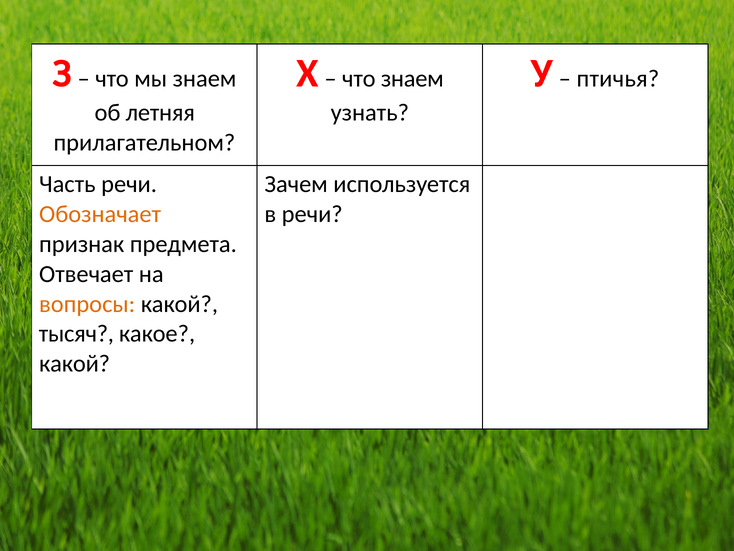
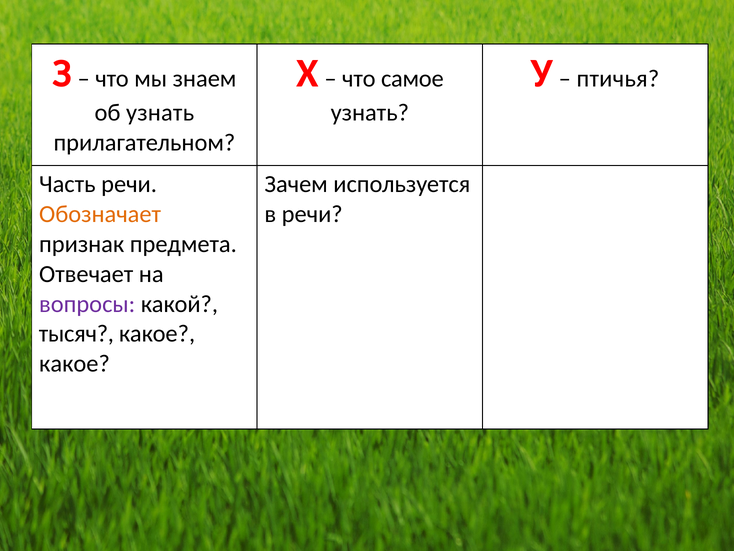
что знаем: знаем -> самое (412, 78)
об летняя: летняя -> узнать (160, 113)
вопросы colour: orange -> purple (87, 304)
какой: какой -> какое (74, 363)
